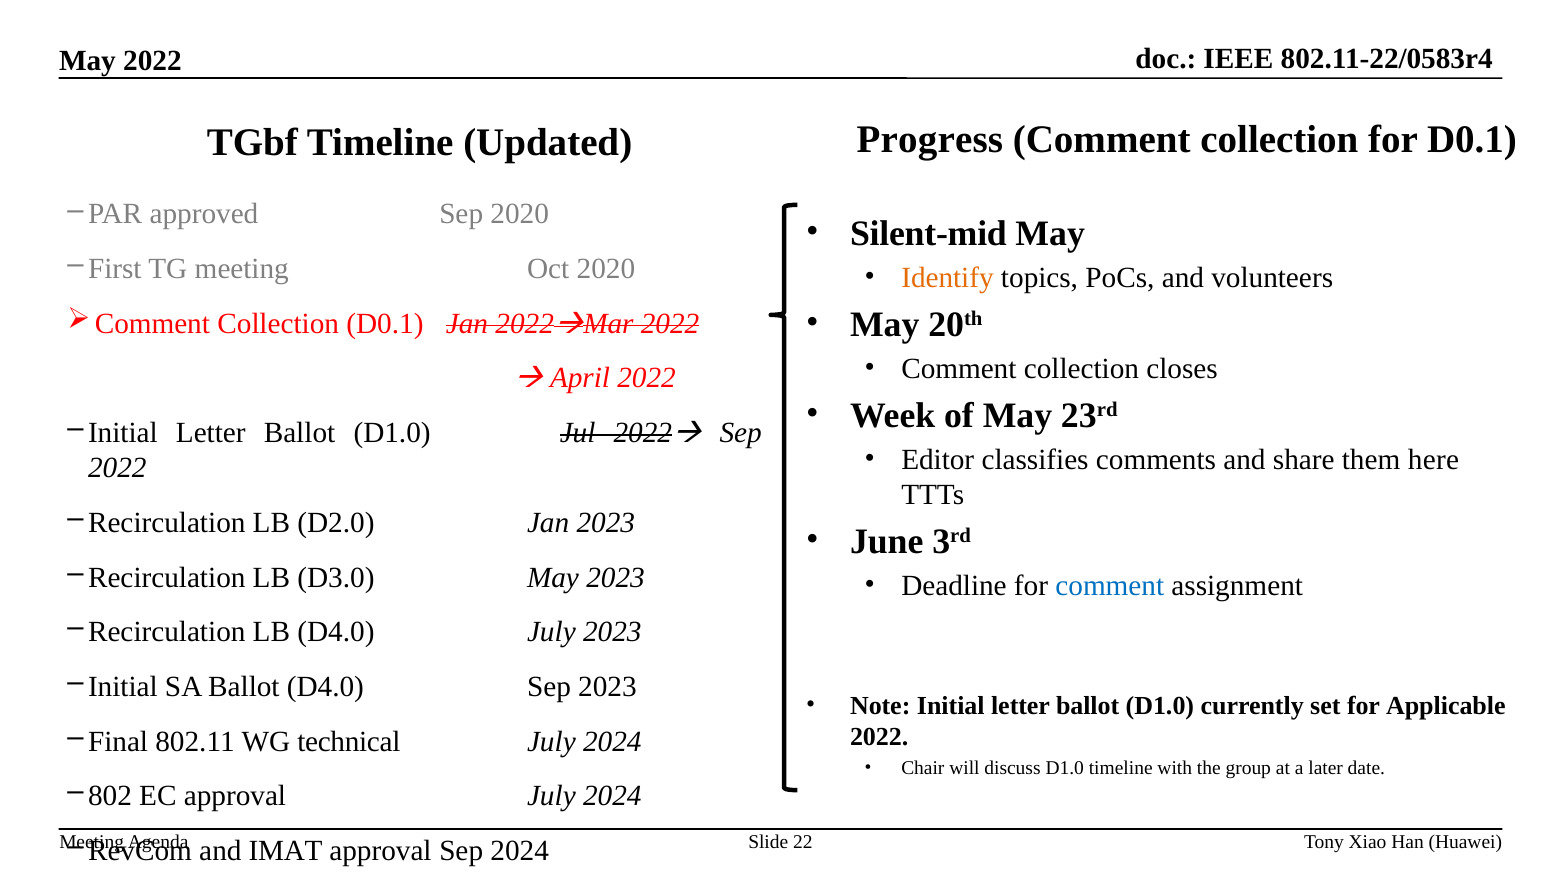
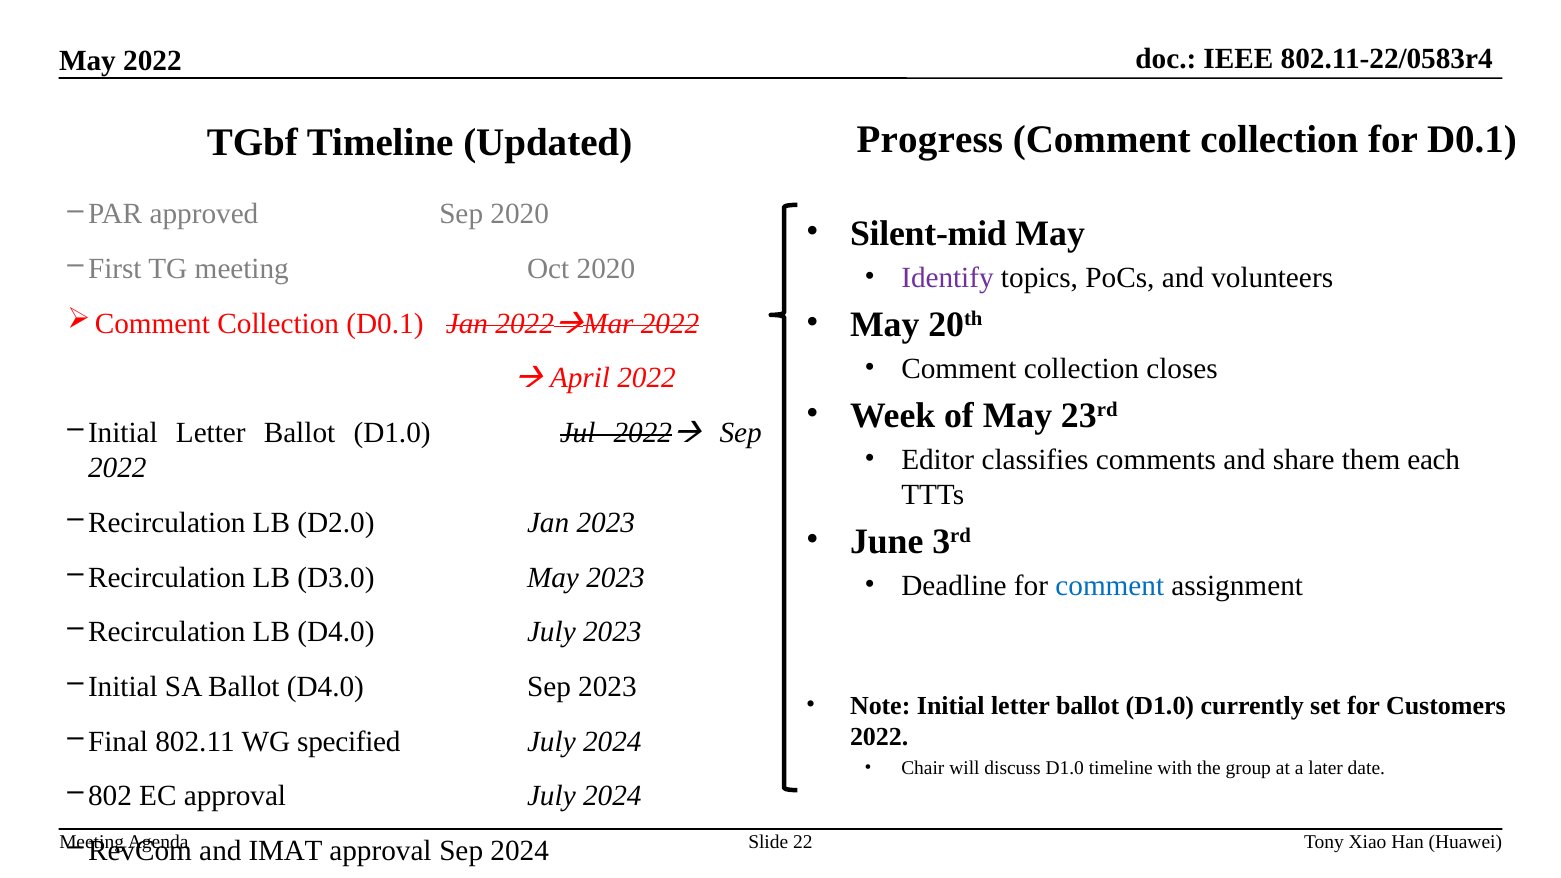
Identify colour: orange -> purple (947, 278)
here: here -> each (1434, 460)
Applicable: Applicable -> Customers (1446, 706)
technical: technical -> specified (349, 741)
